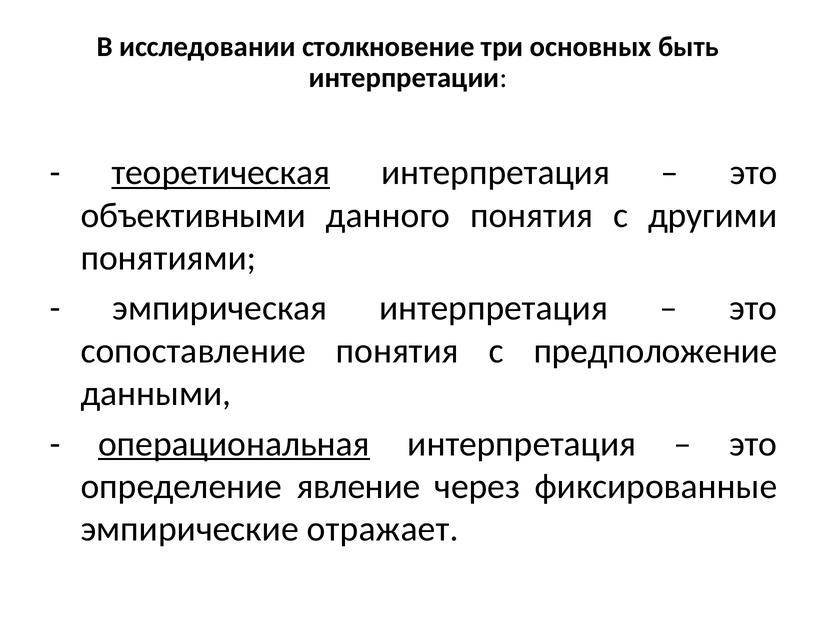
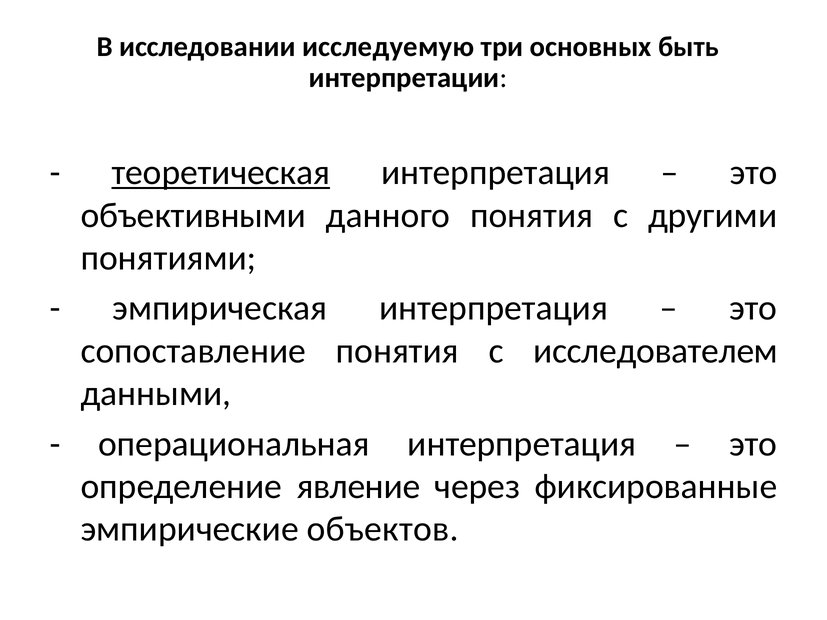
столкновение: столкновение -> исследуемую (388, 47)
предположение: предположение -> исследователем (656, 351)
операциональная underline: present -> none (234, 444)
отражает: отражает -> объектов (383, 529)
